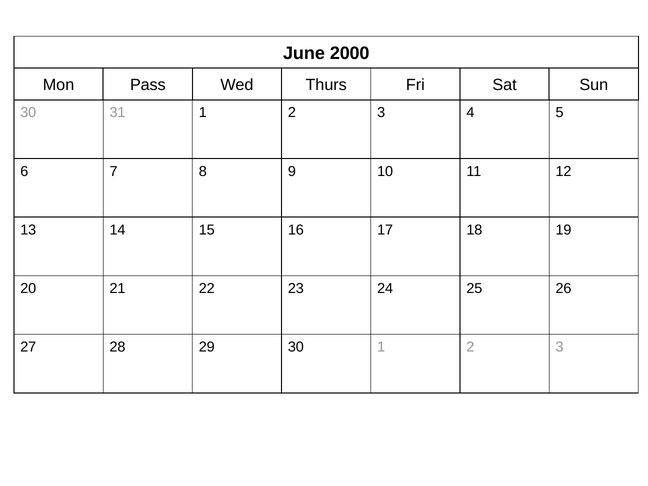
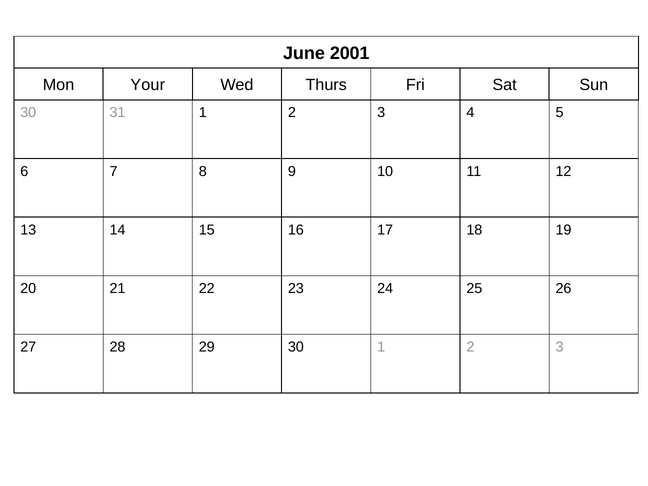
2000: 2000 -> 2001 (350, 53)
Pass: Pass -> Your (148, 85)
